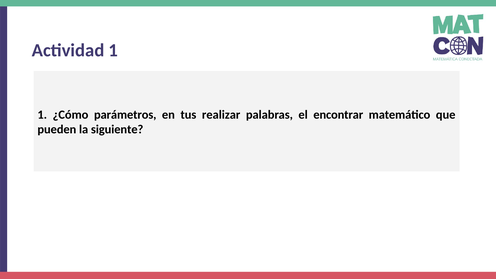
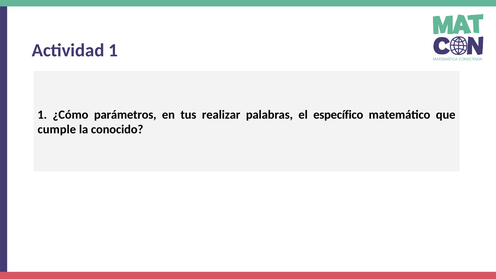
encontrar: encontrar -> específico (338, 115)
pueden: pueden -> cumple (57, 129)
siguiente: siguiente -> conocido (117, 129)
